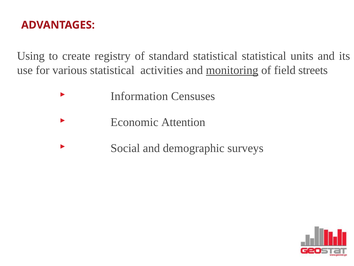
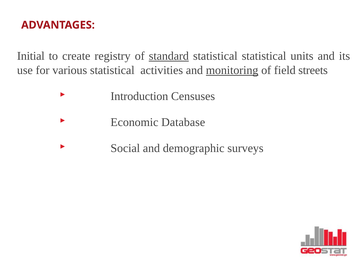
Using: Using -> Initial (31, 56)
standard underline: none -> present (169, 56)
Information: Information -> Introduction (139, 96)
Attention: Attention -> Database (183, 122)
